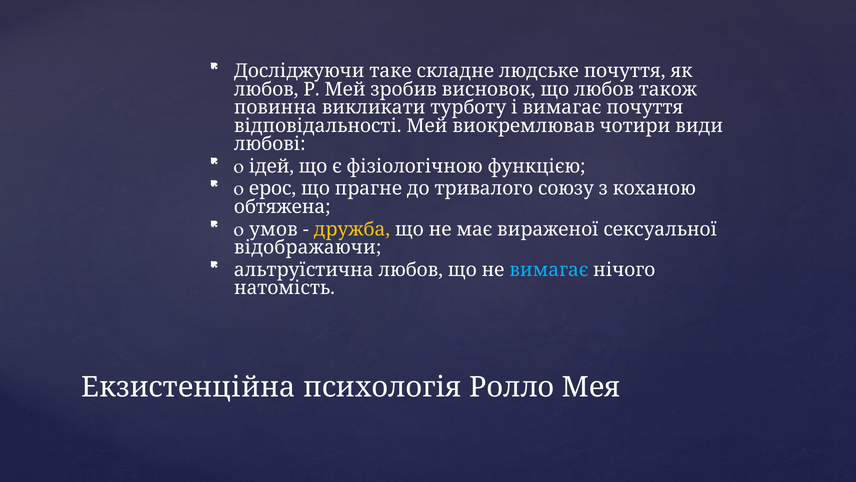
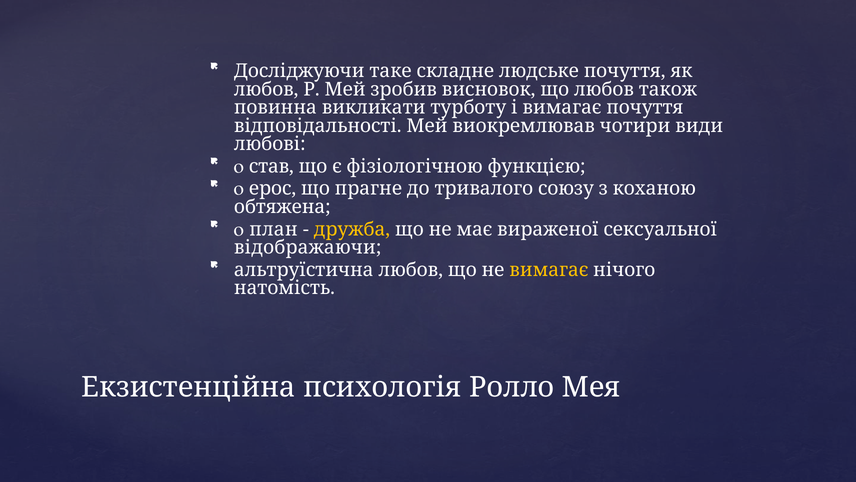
ідей: ідей -> став (271, 166)
умов: умов -> план (273, 229)
вимагає colour: light blue -> yellow (549, 270)
